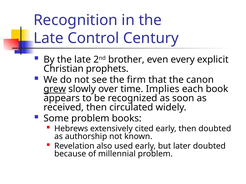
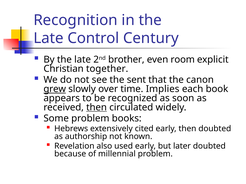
every: every -> room (183, 60)
prophets: prophets -> together (107, 69)
firm: firm -> sent (136, 80)
then underline: none -> present (97, 108)
